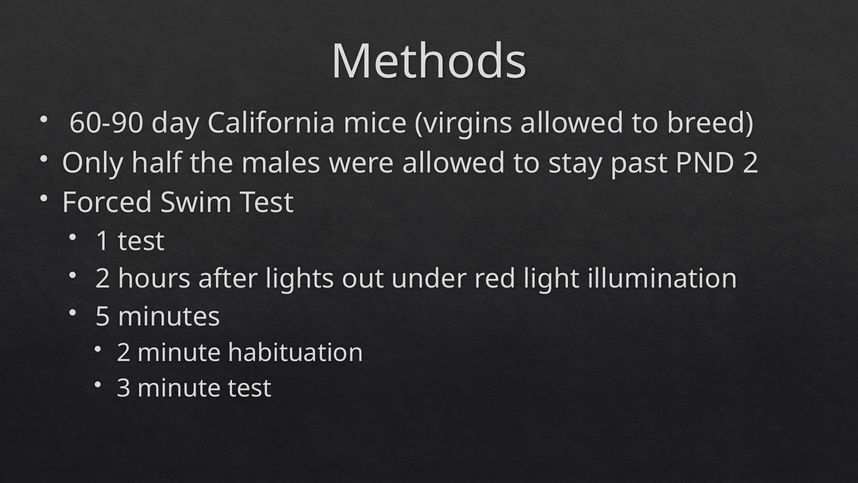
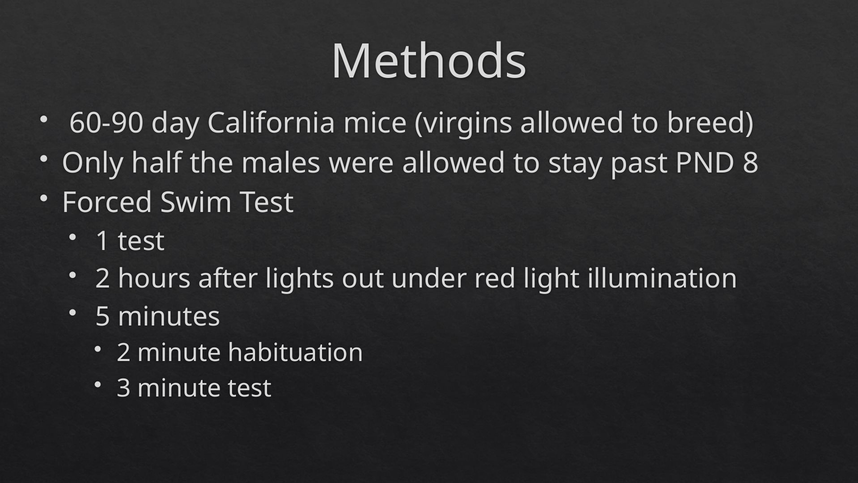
PND 2: 2 -> 8 (751, 163)
